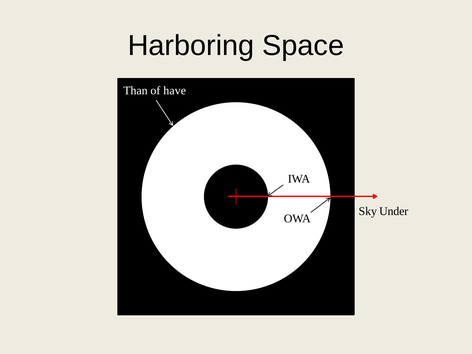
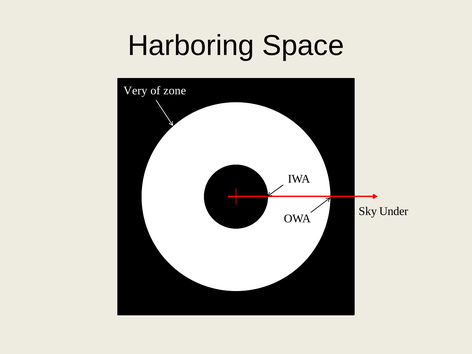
Than: Than -> Very (135, 91)
have: have -> zone (175, 91)
